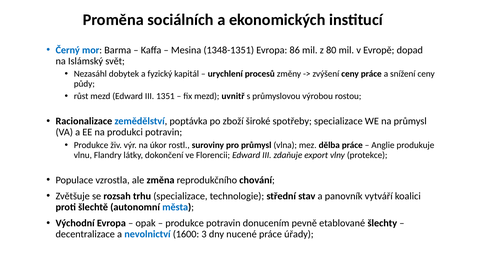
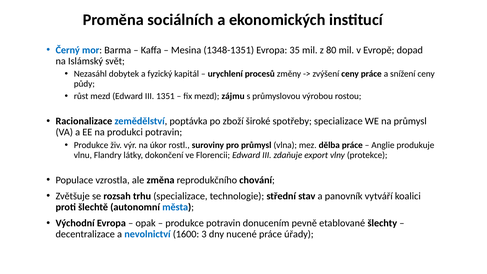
86: 86 -> 35 (295, 50)
uvnitř: uvnitř -> zájmu (233, 96)
